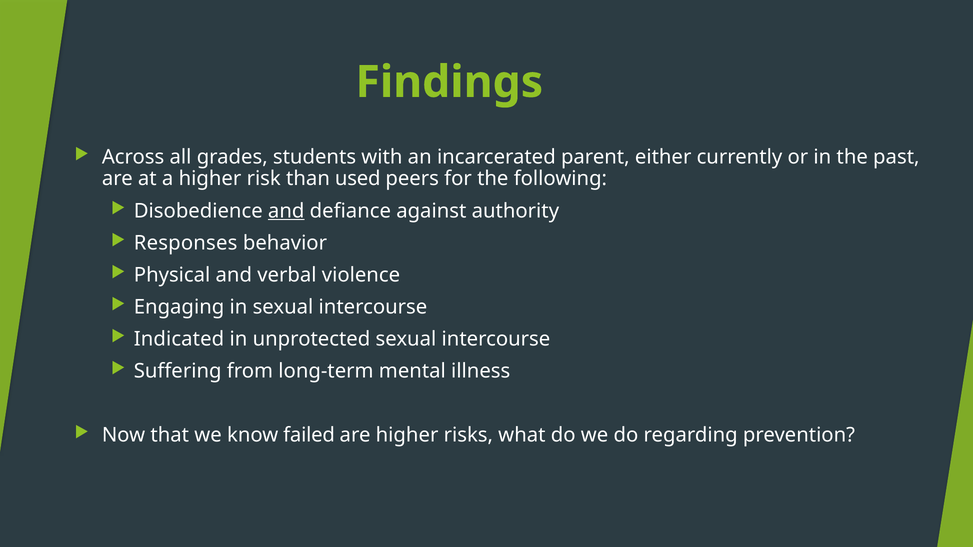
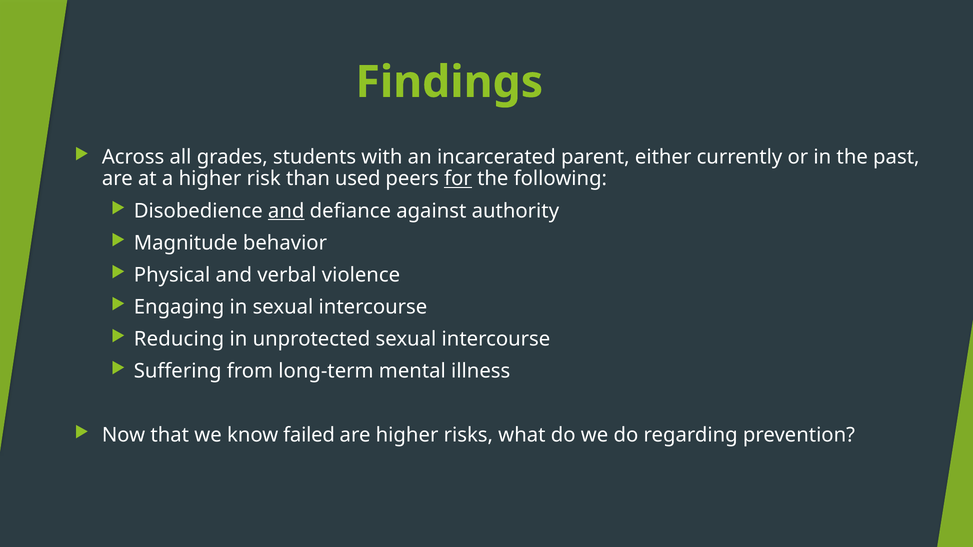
for underline: none -> present (458, 179)
Responses: Responses -> Magnitude (186, 243)
Indicated: Indicated -> Reducing (179, 339)
